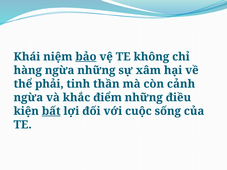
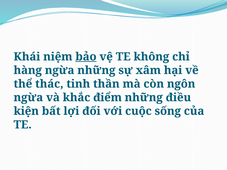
phải: phải -> thác (49, 84)
cảnh: cảnh -> ngôn (181, 84)
bất underline: present -> none (51, 111)
